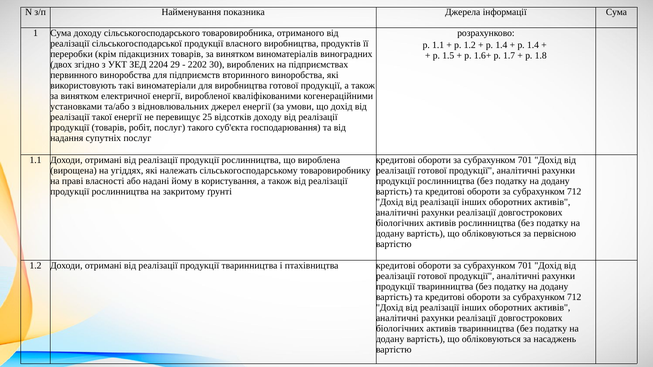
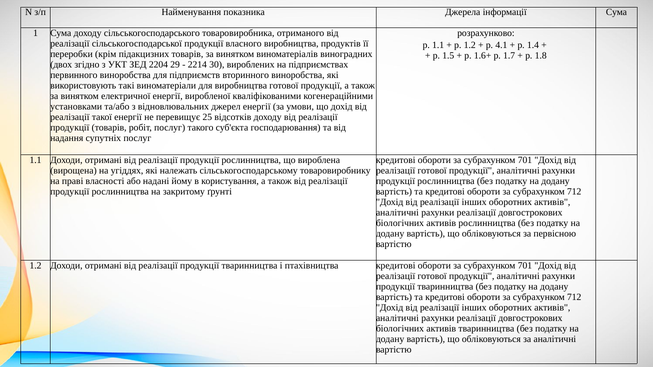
1.4: 1.4 -> 4.1 (501, 45)
2202: 2202 -> 2214 (197, 65)
за насаджень: насаджень -> аналітичні (555, 339)
